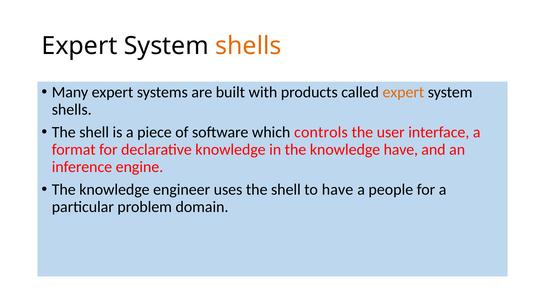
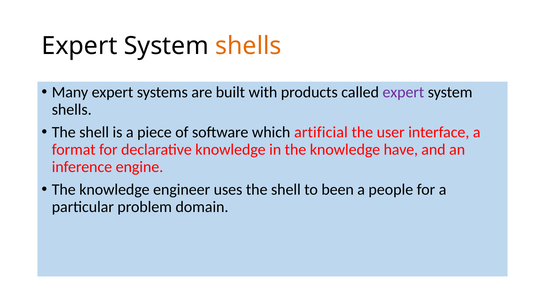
expert colour: orange -> purple (403, 92)
controls: controls -> artificial (321, 132)
to have: have -> been (338, 189)
